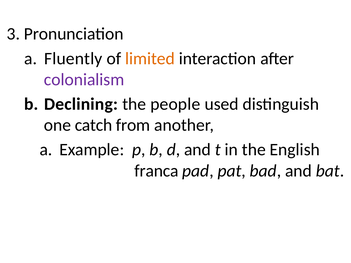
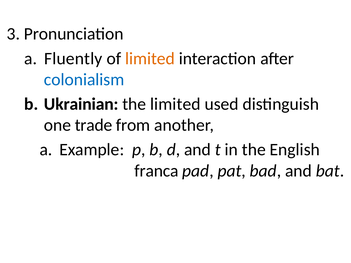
colonialism colour: purple -> blue (84, 80)
Declining: Declining -> Ukrainian (81, 104)
the people: people -> limited (175, 104)
catch: catch -> trade (94, 125)
